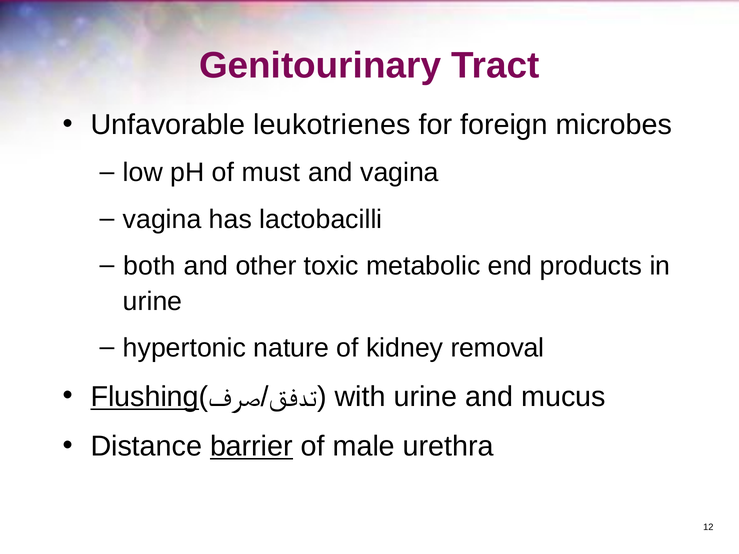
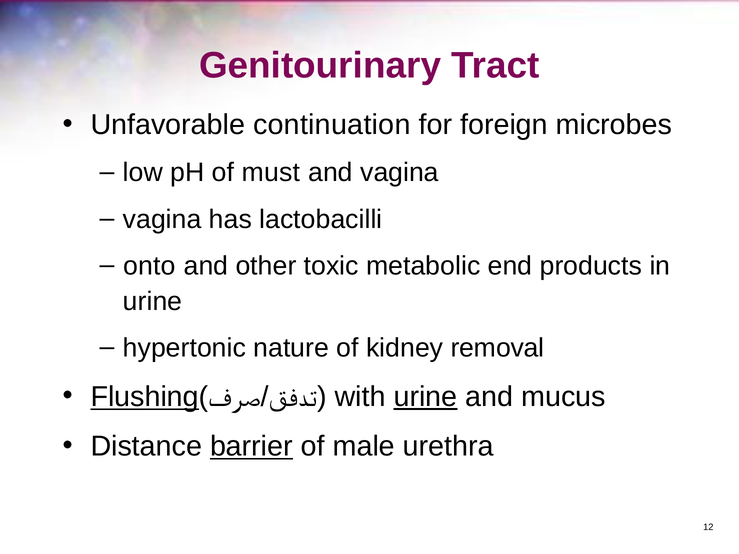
leukotrienes: leukotrienes -> continuation (332, 125)
both: both -> onto (149, 266)
urine underline: none -> present (426, 397)
